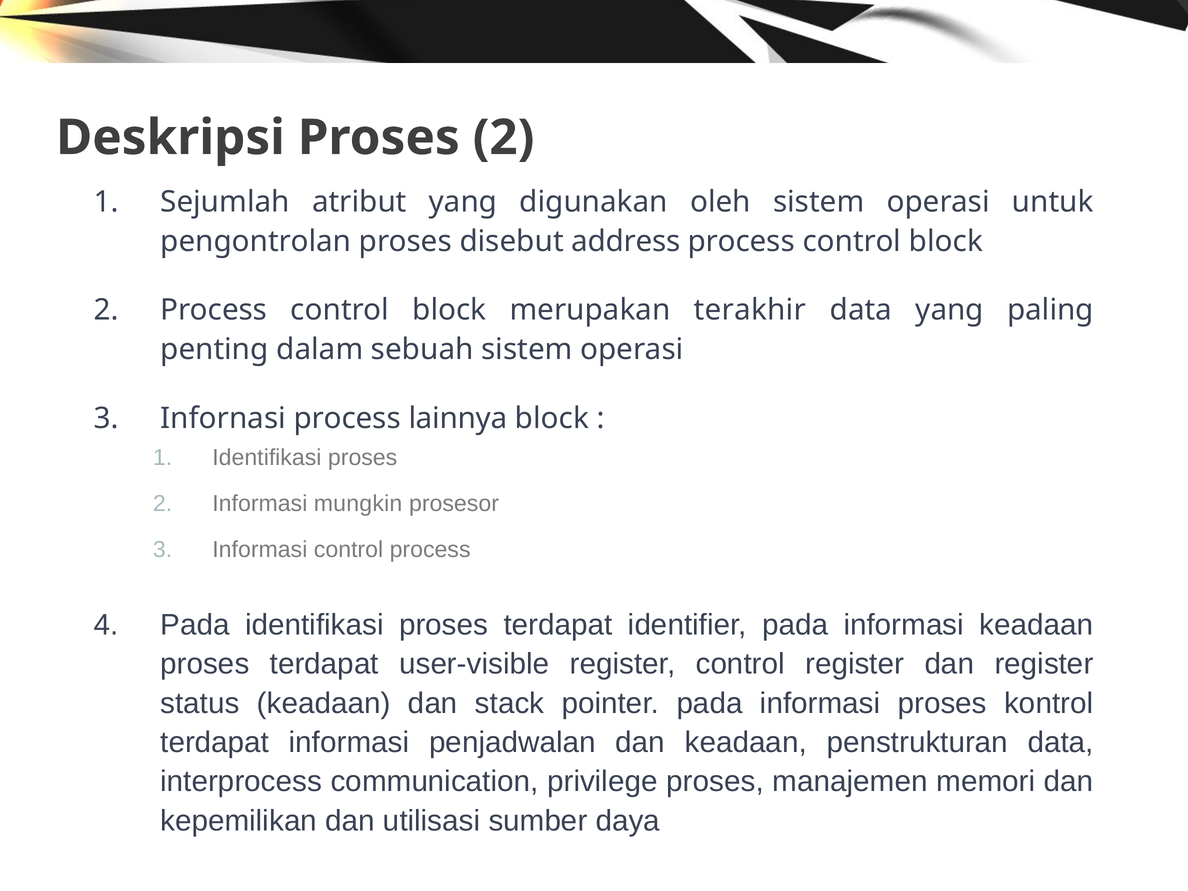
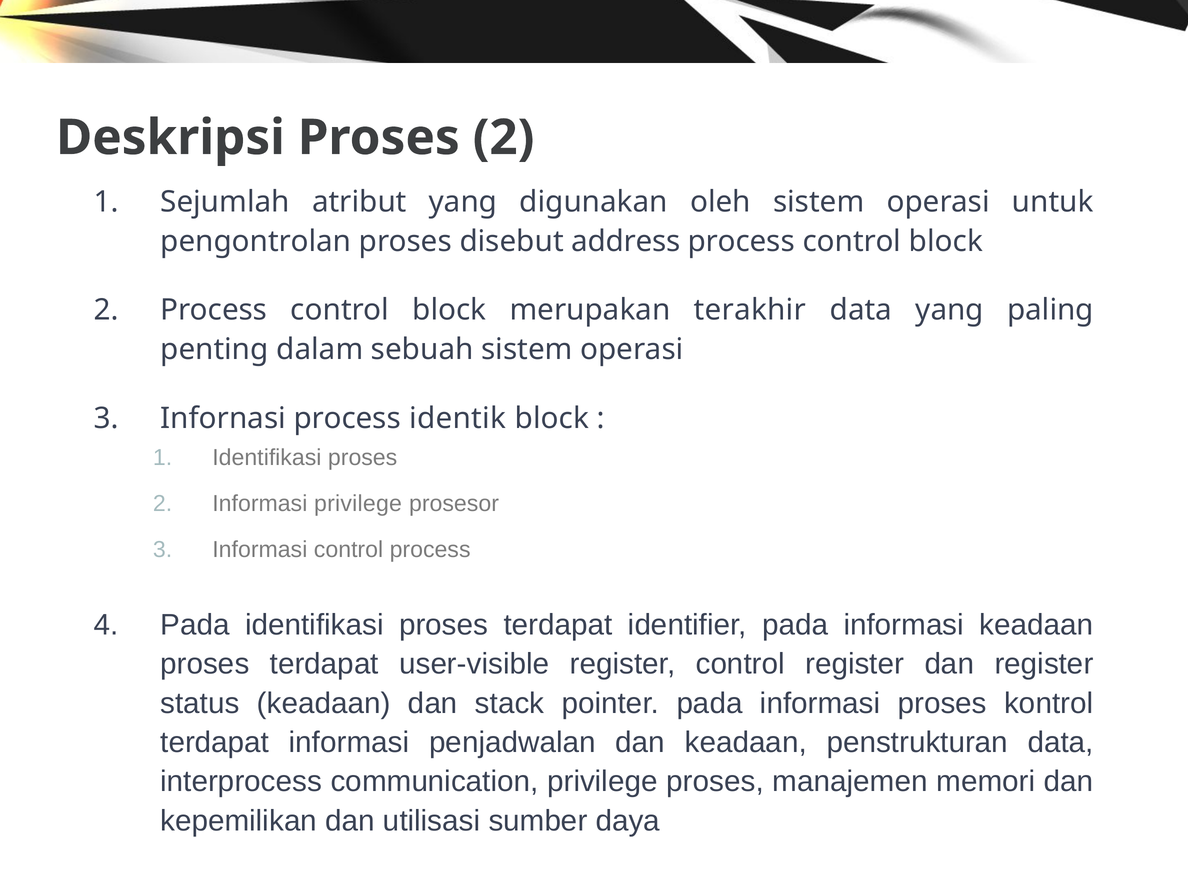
lainnya: lainnya -> identik (458, 418)
Informasi mungkin: mungkin -> privilege (358, 504)
